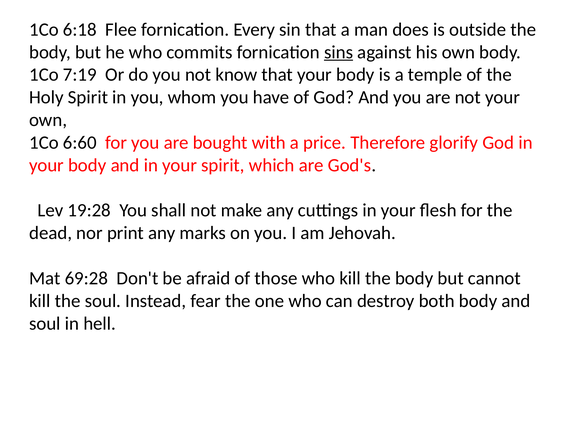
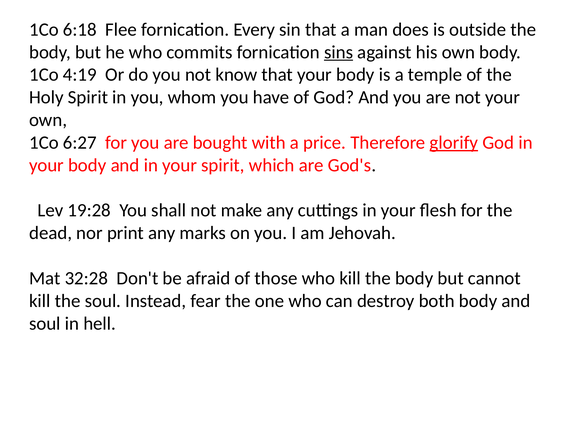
7:19: 7:19 -> 4:19 (80, 75)
6:60: 6:60 -> 6:27 (80, 143)
glorify underline: none -> present (454, 143)
69:28: 69:28 -> 32:28 (86, 279)
